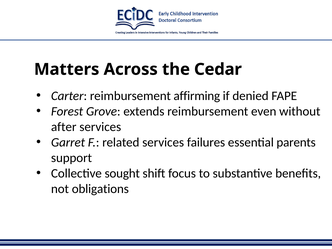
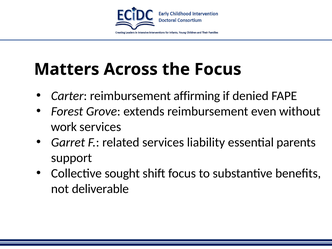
the Cedar: Cedar -> Focus (218, 69)
after: after -> work (64, 127)
failures: failures -> liability (206, 142)
obligations: obligations -> deliverable (100, 189)
